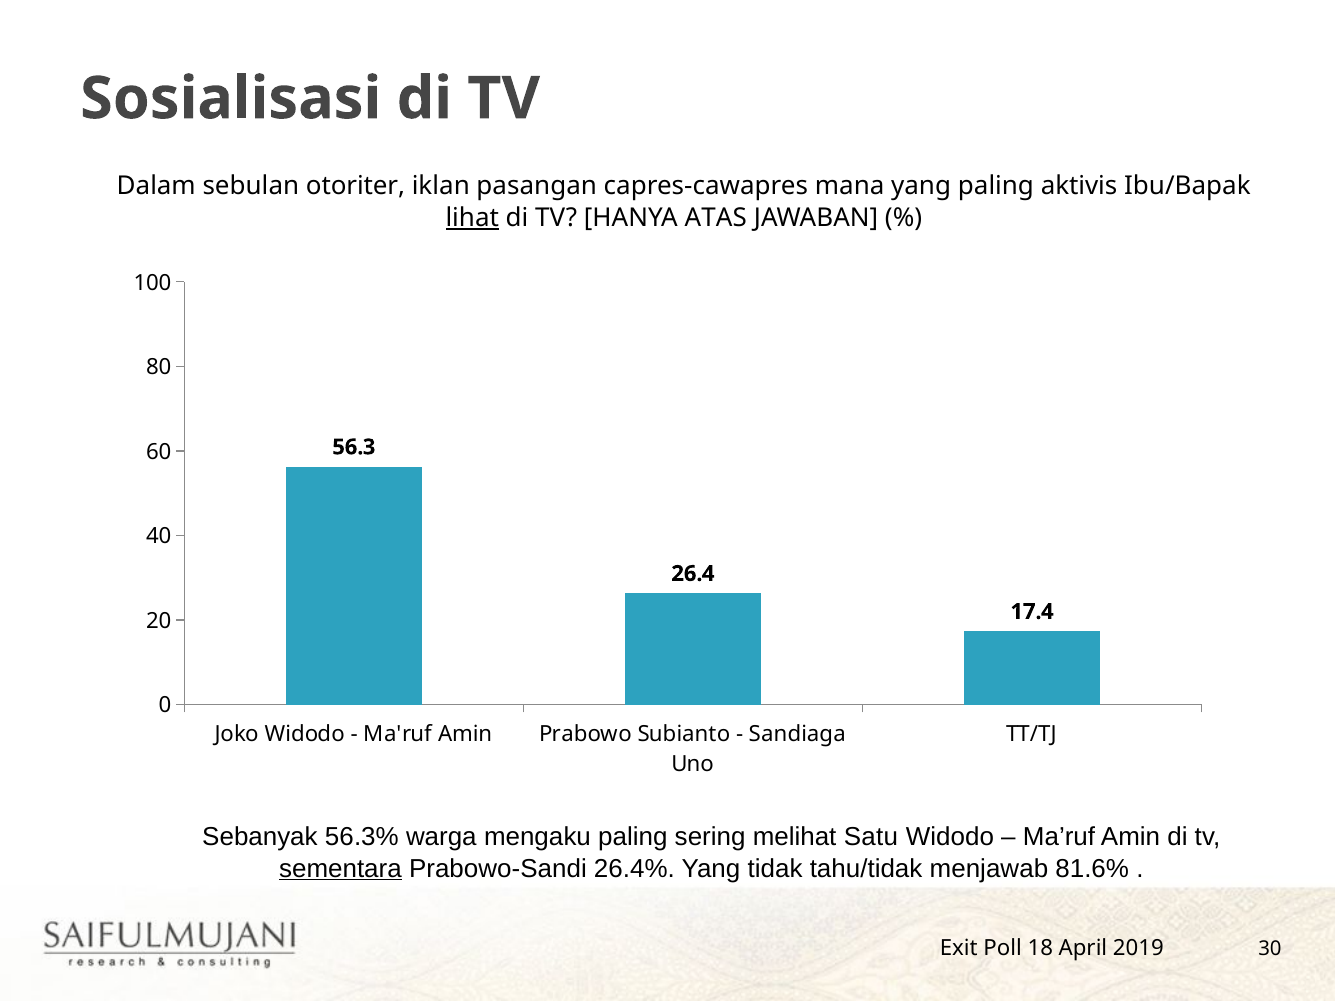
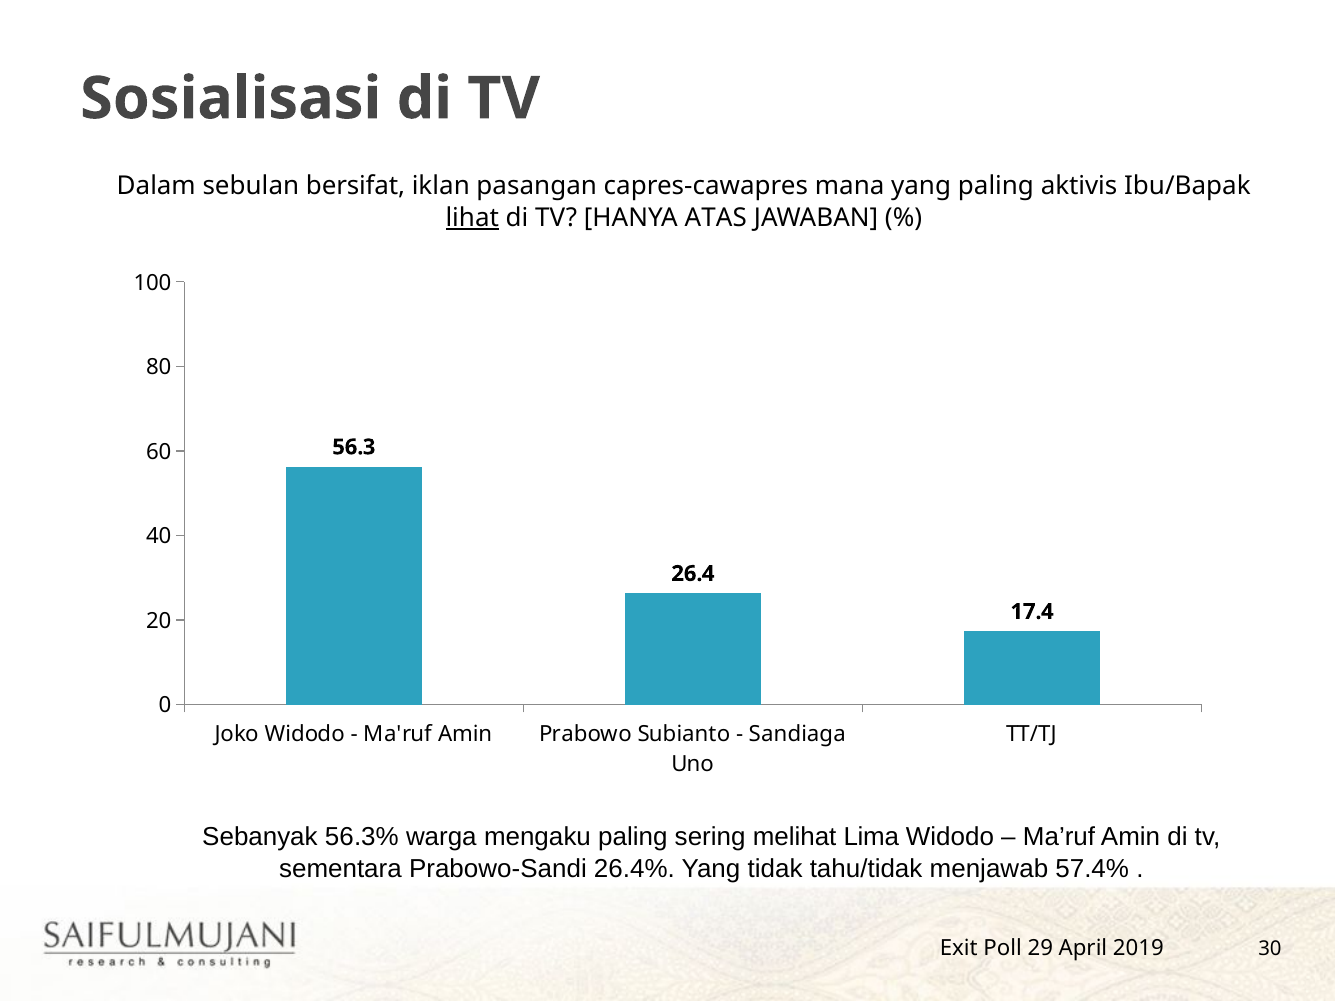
otoriter: otoriter -> bersifat (356, 186)
Satu: Satu -> Lima (871, 838)
sementara underline: present -> none (340, 869)
81.6%: 81.6% -> 57.4% (1092, 869)
18: 18 -> 29 (1040, 949)
